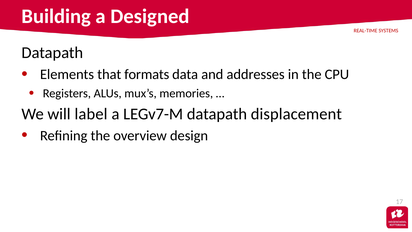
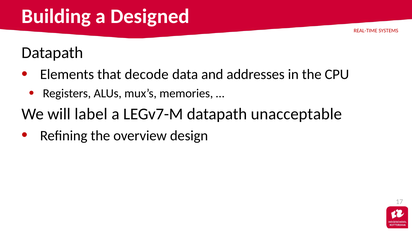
formats: formats -> decode (147, 74)
displacement: displacement -> unacceptable (296, 114)
